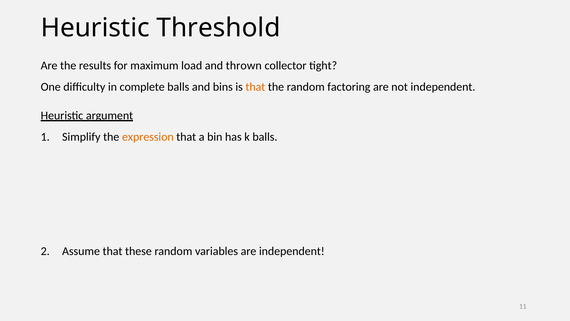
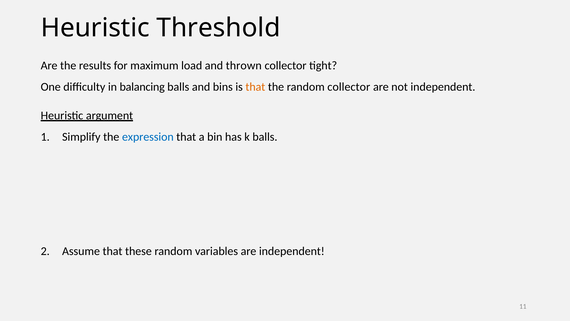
complete: complete -> balancing (142, 87)
random factoring: factoring -> collector (349, 87)
expression colour: orange -> blue (148, 137)
